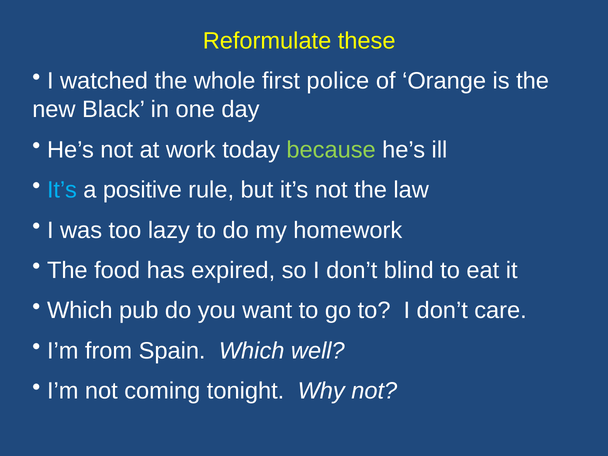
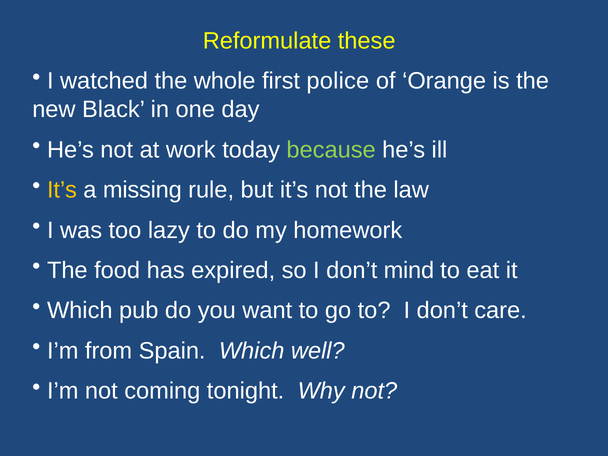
It’s colour: light blue -> yellow (62, 190)
positive: positive -> missing (142, 190)
blind: blind -> mind (409, 270)
